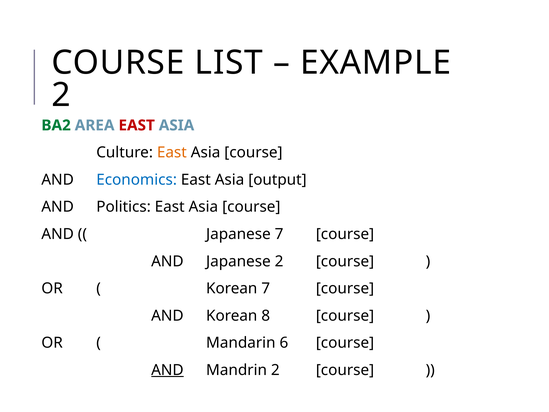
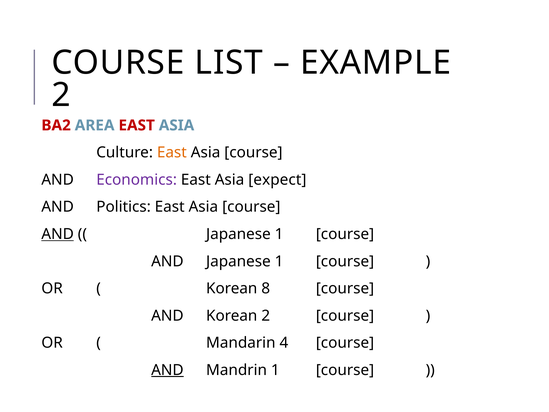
BA2 colour: green -> red (56, 125)
Economics colour: blue -> purple (137, 180)
output: output -> expect (277, 180)
AND underline: none -> present (58, 234)
7: 7 -> 1 (279, 234)
AND Japanese 2: 2 -> 1 (279, 261)
Korean 7: 7 -> 8 (266, 288)
Korean 8: 8 -> 2 (266, 315)
6: 6 -> 4 (284, 343)
Mandrin 2: 2 -> 1 (275, 370)
